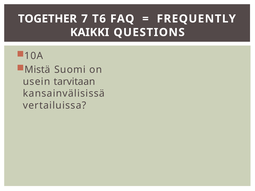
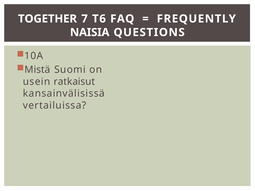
KAIKKI: KAIKKI -> NAISIA (90, 32)
tarvitaan: tarvitaan -> ratkaisut (74, 82)
